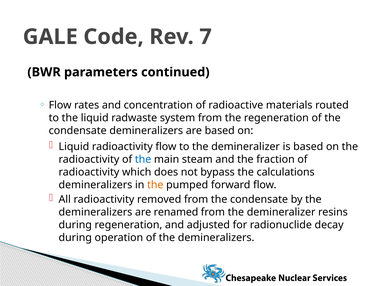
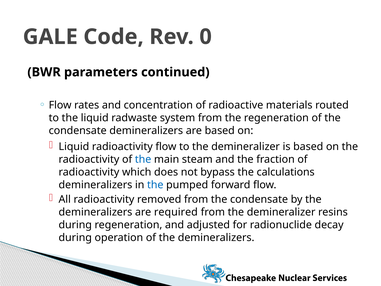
7: 7 -> 0 (206, 37)
the colour: orange -> blue (155, 185)
renamed: renamed -> required (176, 212)
